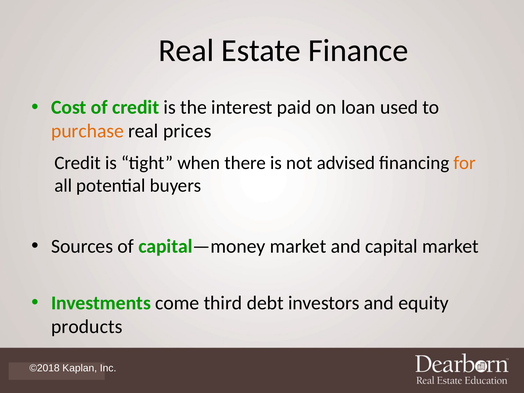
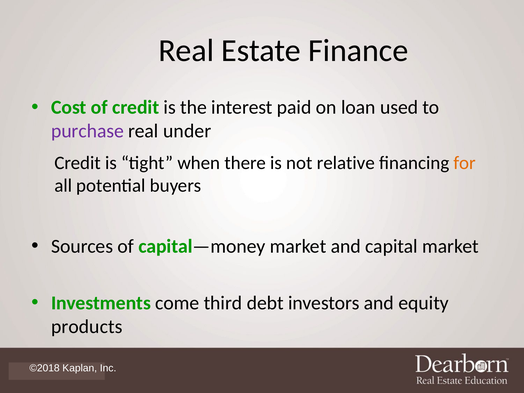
purchase colour: orange -> purple (87, 131)
prices: prices -> under (187, 131)
advised: advised -> relative (346, 163)
